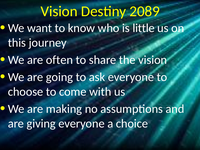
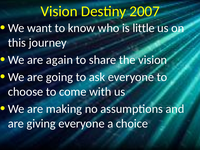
2089: 2089 -> 2007 (145, 11)
often: often -> again (59, 60)
